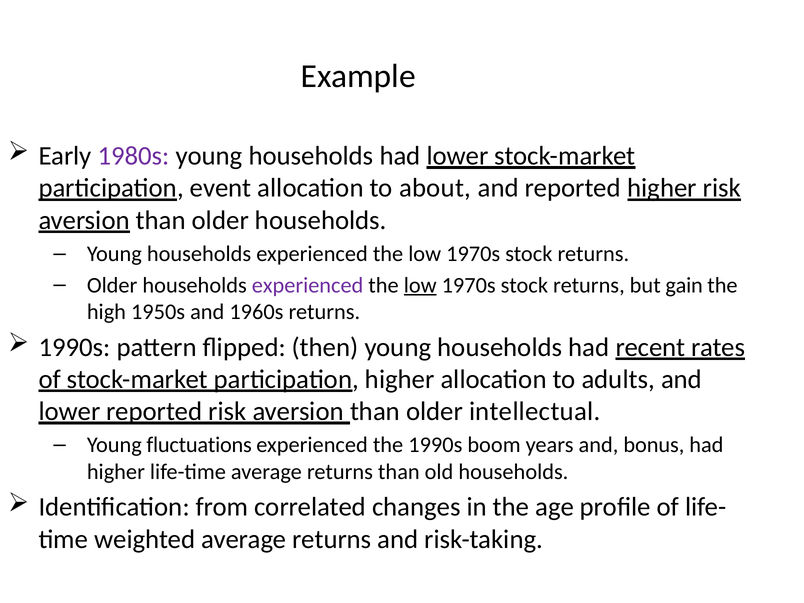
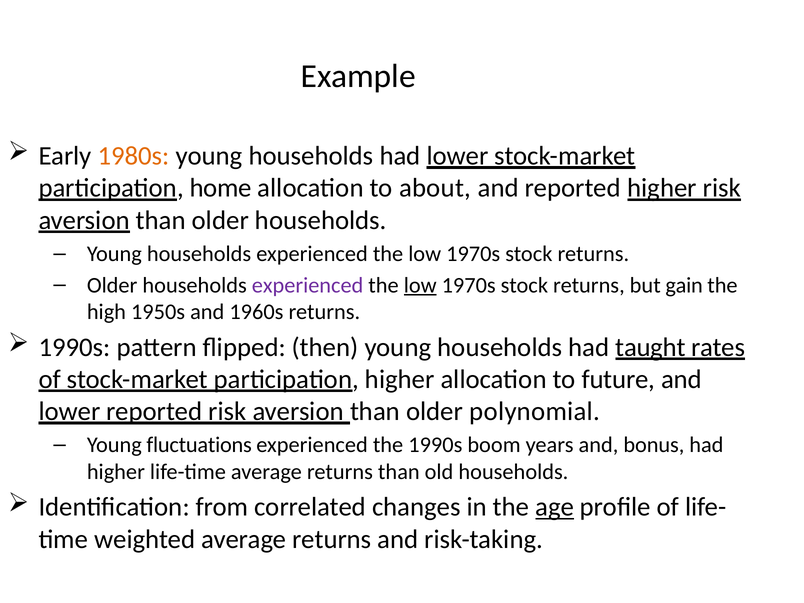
1980s colour: purple -> orange (134, 156)
event: event -> home (221, 188)
recent: recent -> taught (650, 347)
adults: adults -> future (618, 379)
intellectual: intellectual -> polynomial (535, 411)
age underline: none -> present (555, 507)
